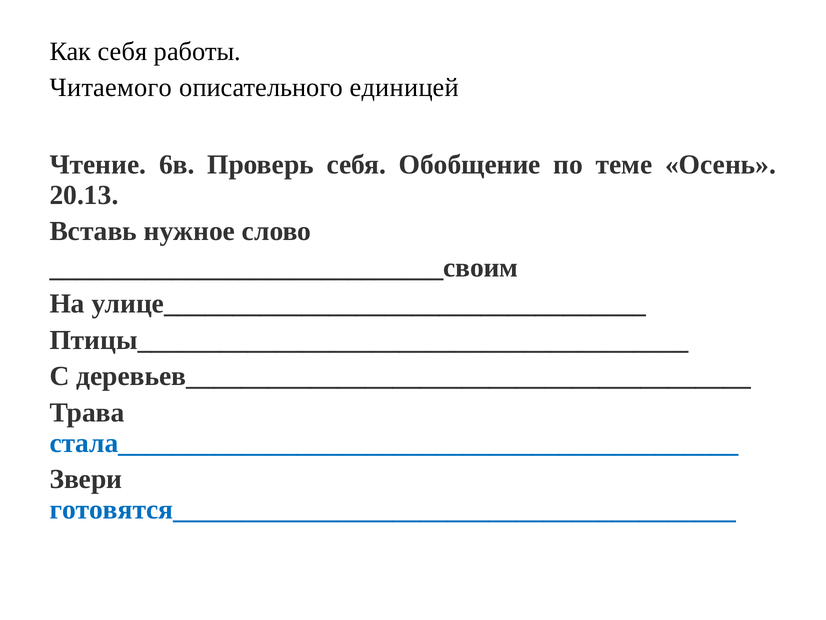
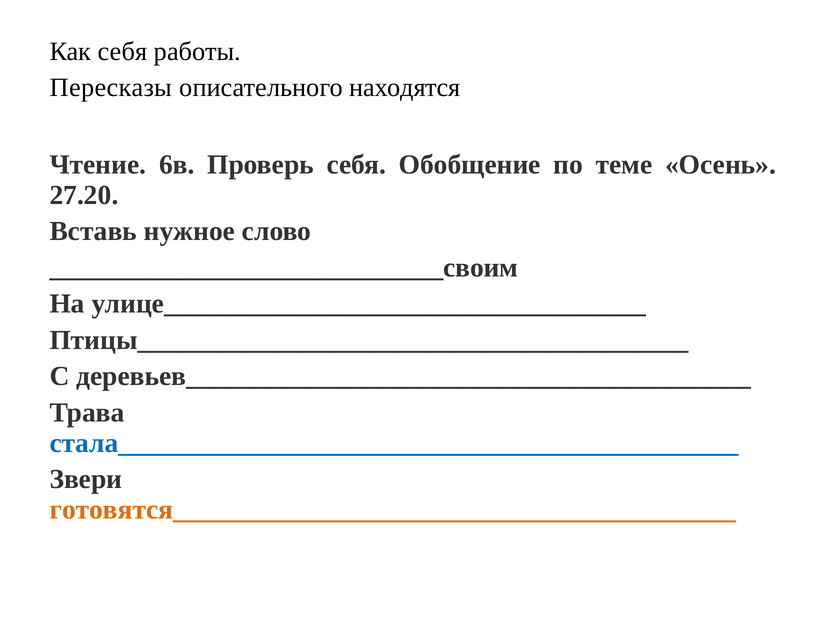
Читаемого: Читаемого -> Пересказы (111, 88)
единицей: единицей -> находятся (405, 88)
20.13: 20.13 -> 27.20 (84, 195)
готовятся_________________________________________ colour: blue -> orange (393, 509)
